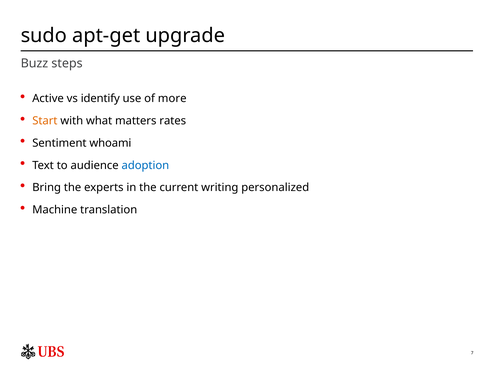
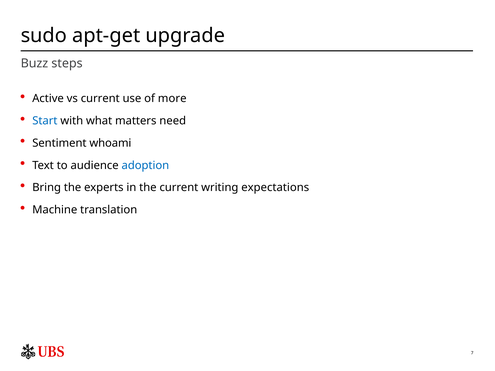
vs identify: identify -> current (100, 99)
Start colour: orange -> blue (45, 121)
rates: rates -> need (173, 121)
personalized: personalized -> expectations (275, 188)
